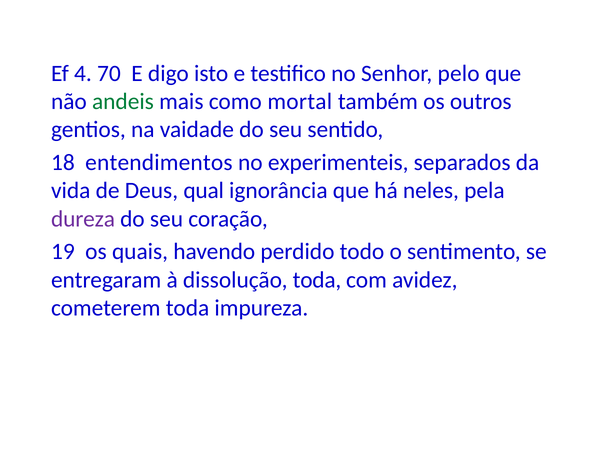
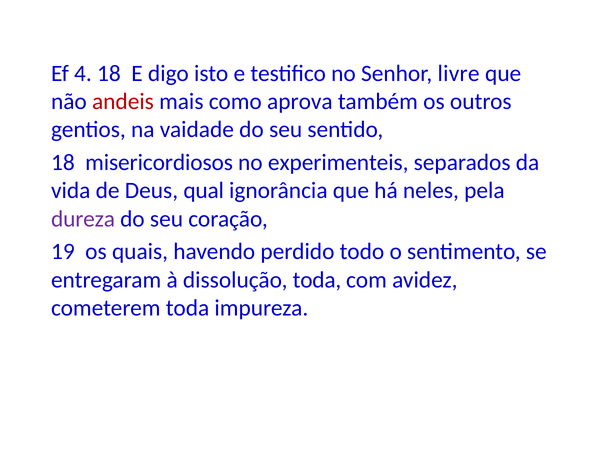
4 70: 70 -> 18 (109, 73)
pelo: pelo -> livre (459, 73)
andeis colour: green -> red (123, 102)
mortal: mortal -> aprova (300, 102)
entendimentos: entendimentos -> misericordiosos (159, 162)
